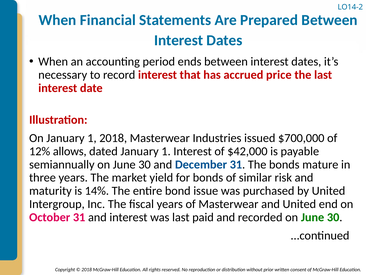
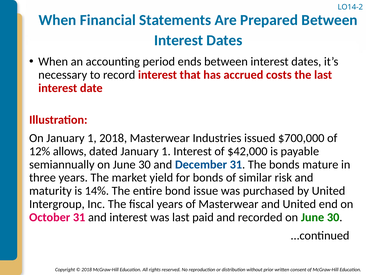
price: price -> costs (279, 75)
